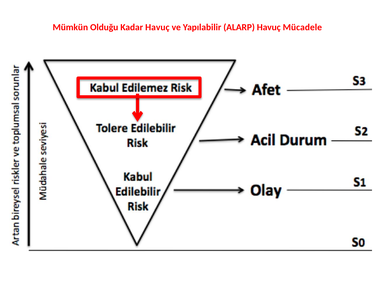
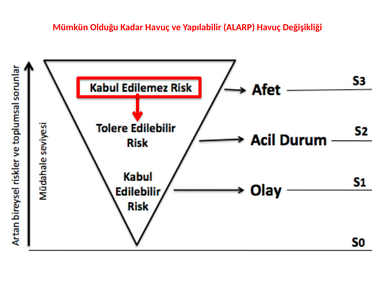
Mücadele: Mücadele -> Değişikliği (302, 27)
